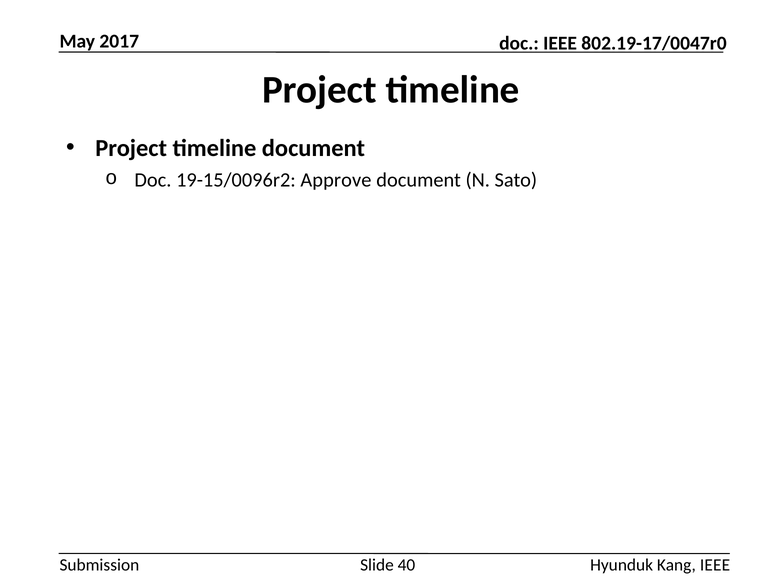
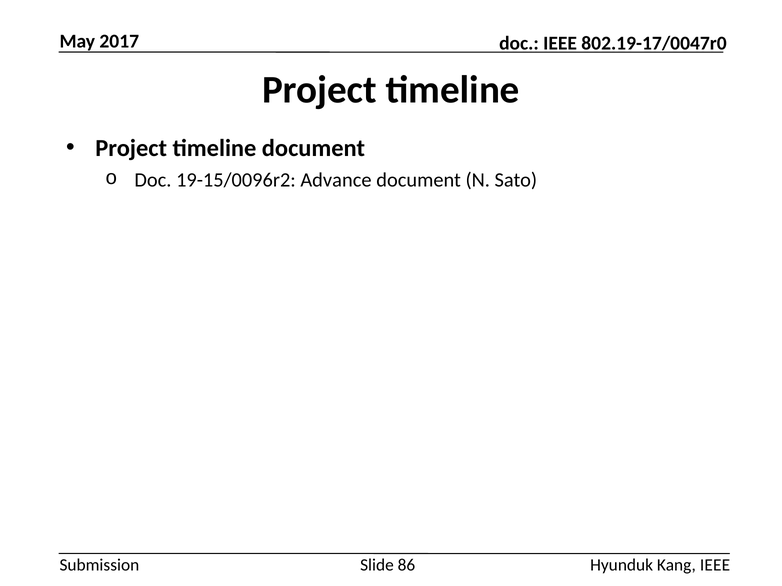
Approve: Approve -> Advance (336, 180)
40: 40 -> 86 (406, 565)
